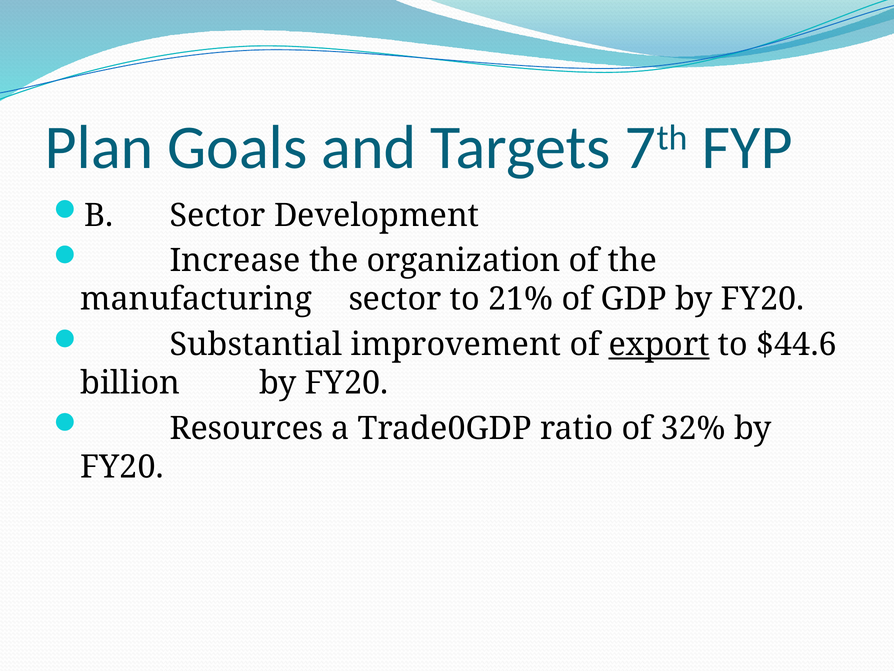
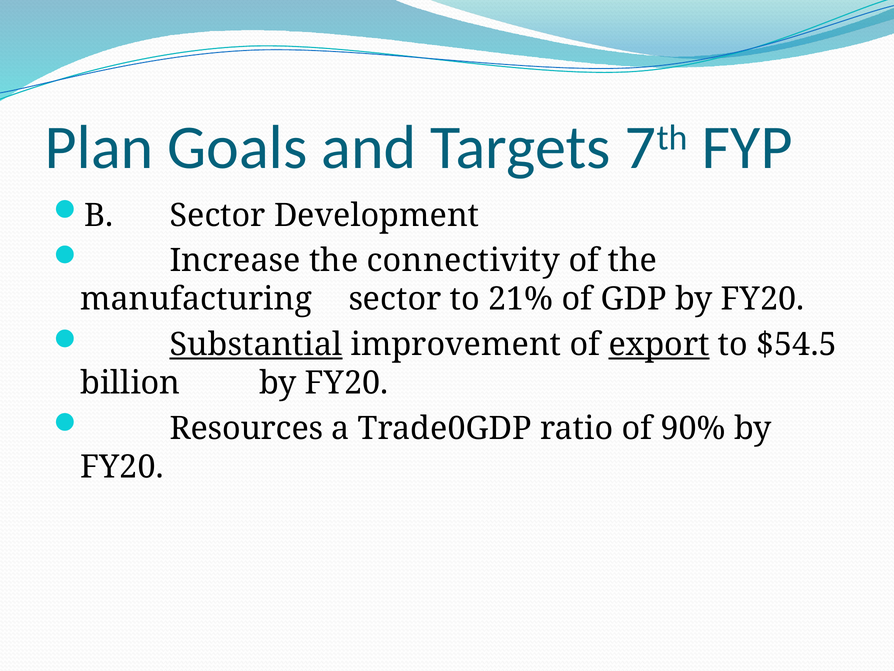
organization: organization -> connectivity (463, 260)
Substantial underline: none -> present (256, 344)
$44.6: $44.6 -> $54.5 (796, 344)
32%: 32% -> 90% (693, 428)
